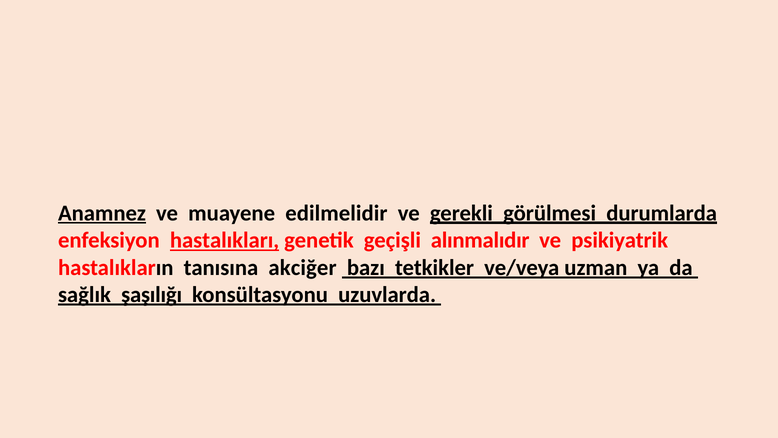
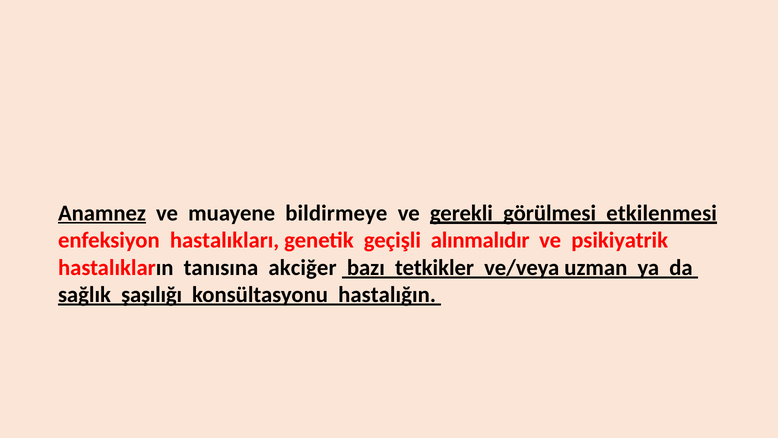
edilmelidir: edilmelidir -> bildirmeye (336, 213)
durumlarda: durumlarda -> etkilenmesi (662, 213)
hastalıkları underline: present -> none (225, 240)
uzuvlarda: uzuvlarda -> hastalığın (387, 295)
